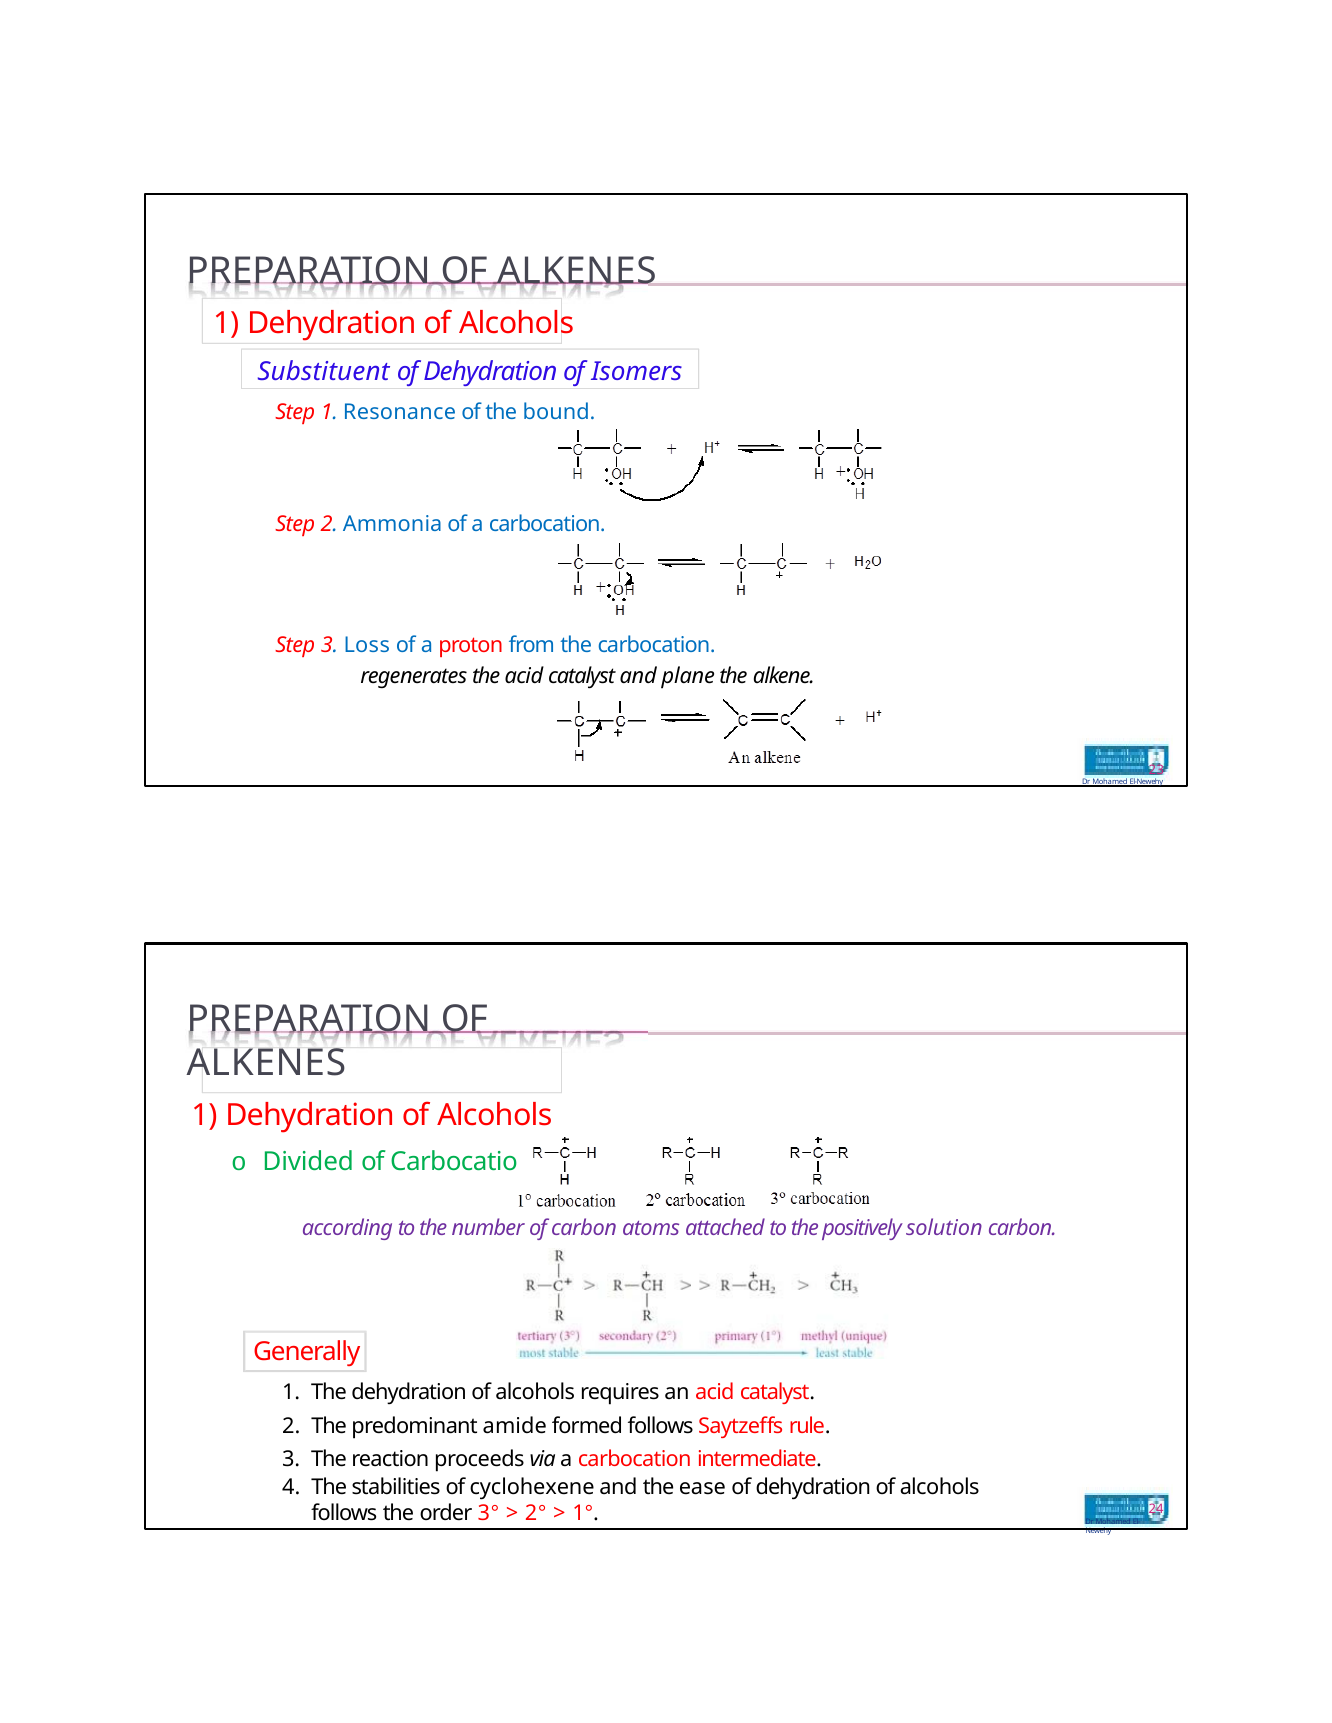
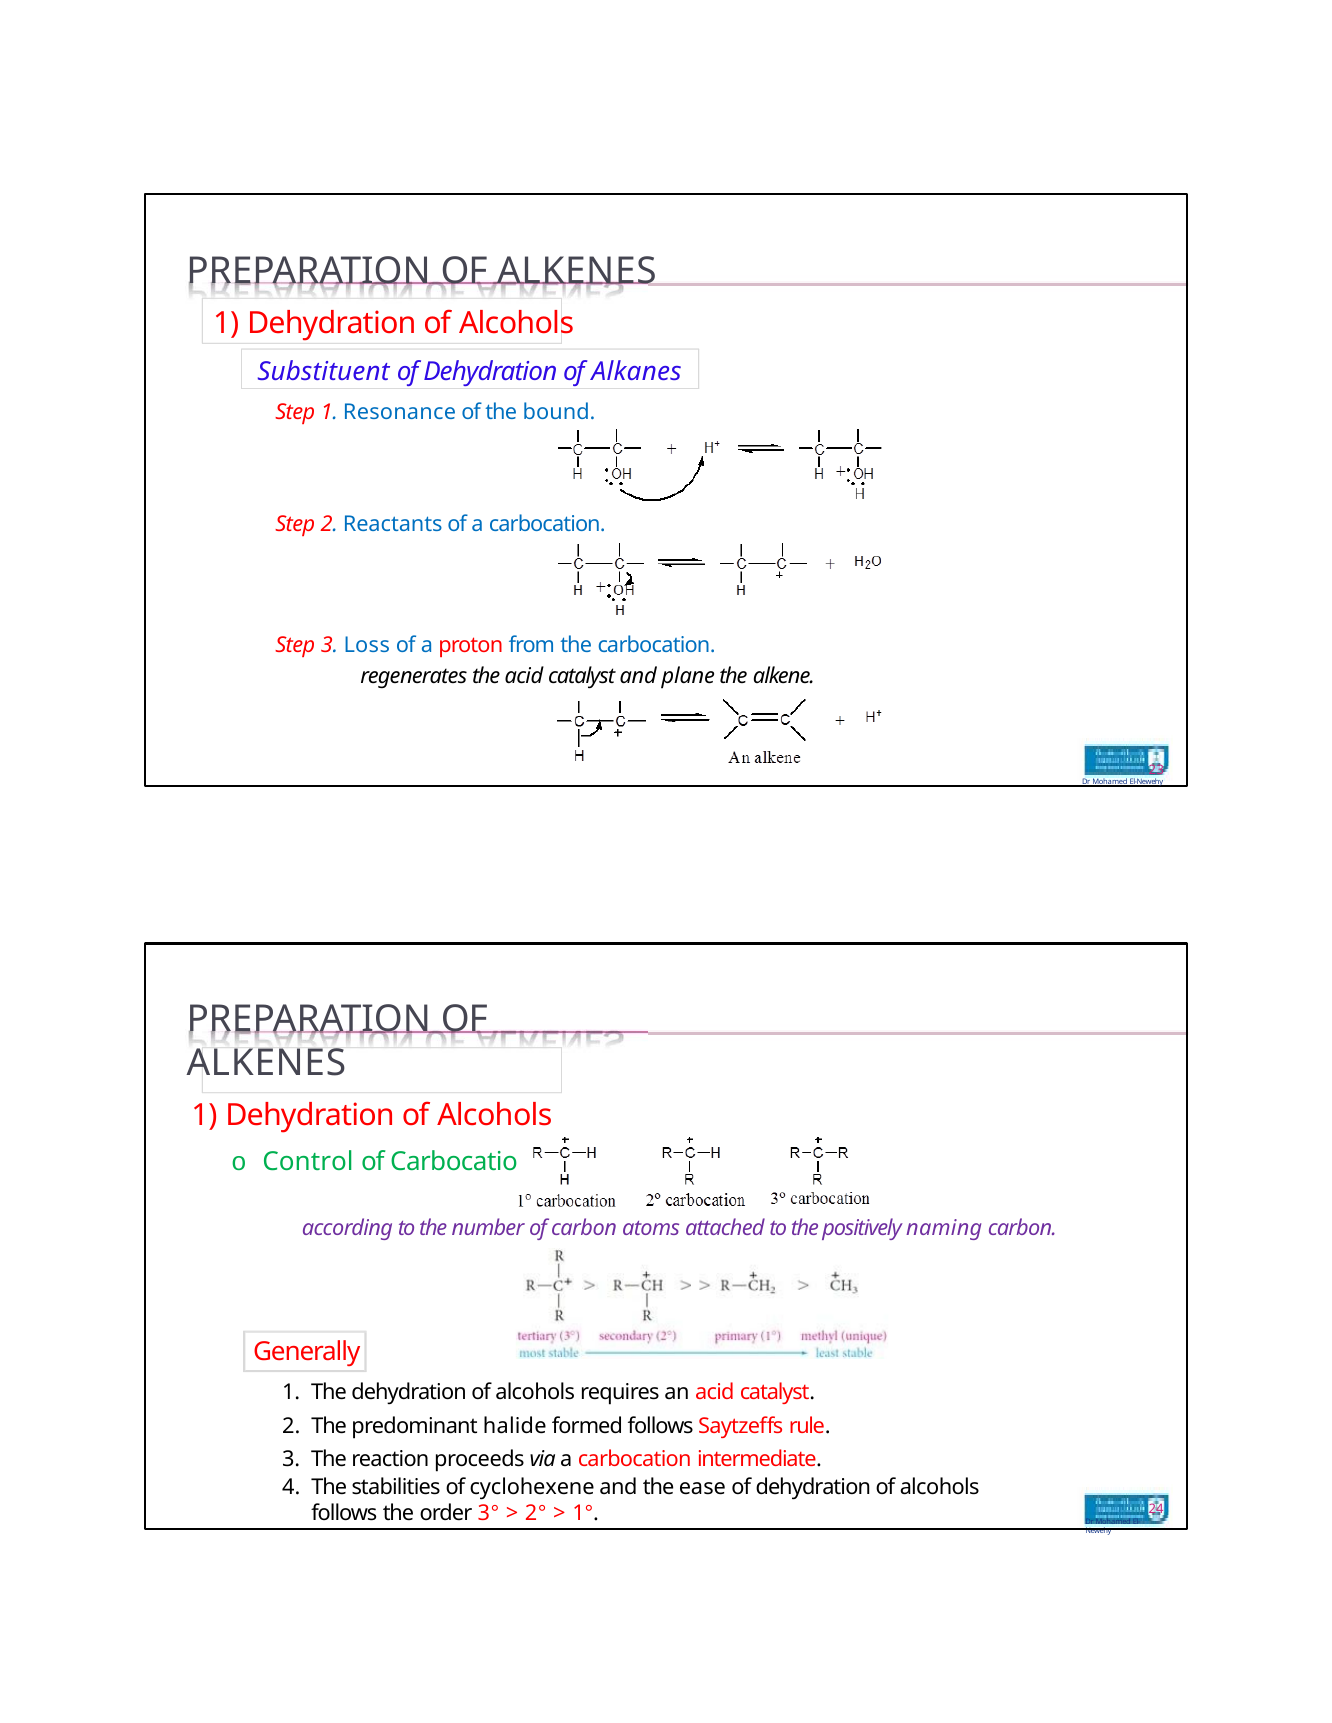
Isomers: Isomers -> Alkanes (637, 372)
Ammonia: Ammonia -> Reactants (393, 524)
Divided: Divided -> Control (308, 1163)
solution: solution -> naming (944, 1229)
amide: amide -> halide (515, 1427)
